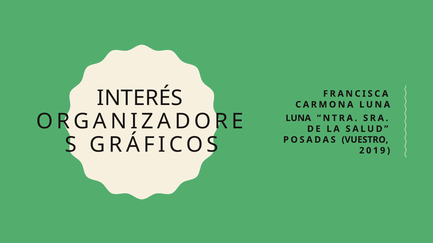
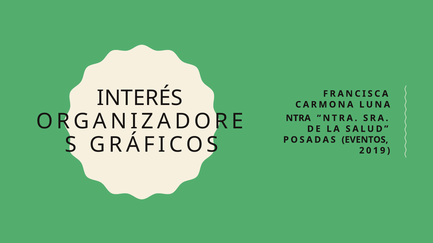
LUNA: LUNA -> NTRA (298, 118)
VUESTRO: VUESTRO -> EVENTOS (365, 140)
